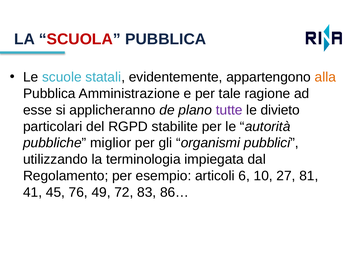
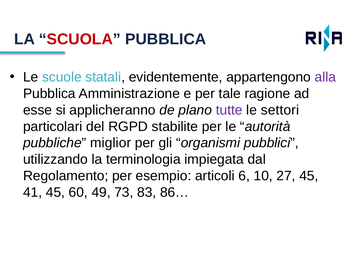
alla colour: orange -> purple (325, 77)
divieto: divieto -> settori (280, 110)
27 81: 81 -> 45 (309, 176)
76: 76 -> 60 (78, 193)
72: 72 -> 73 (124, 193)
